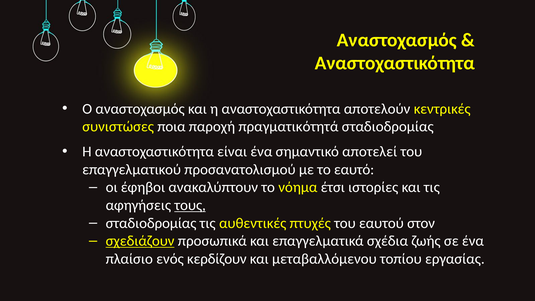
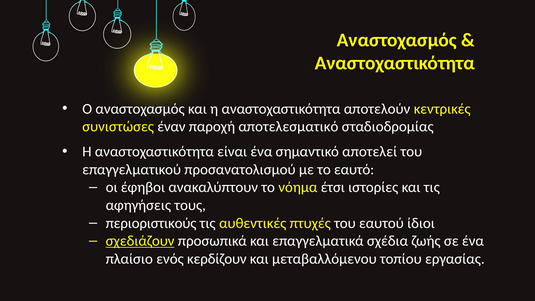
ποια: ποια -> έναν (171, 127)
πραγματικότητά: πραγματικότητά -> αποτελεσματικό (288, 127)
τους underline: present -> none (190, 205)
σταδιοδρομίας: σταδιοδρομίας -> περιοριστικούς (151, 223)
στον: στον -> ίδιοι (421, 223)
